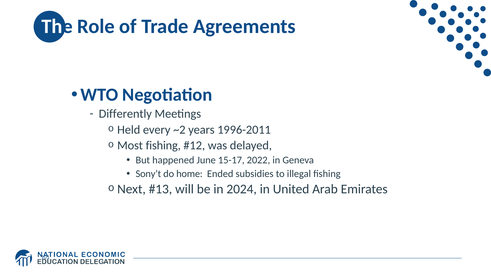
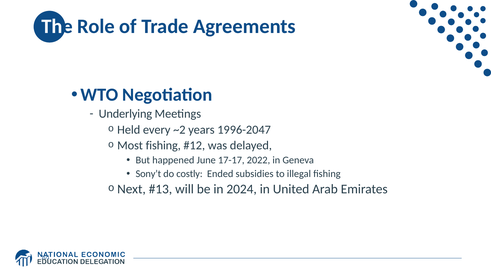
Differently: Differently -> Underlying (125, 114)
1996-2011: 1996-2011 -> 1996-2047 (244, 130)
15-17: 15-17 -> 17-17 (231, 160)
home: home -> costly (189, 174)
